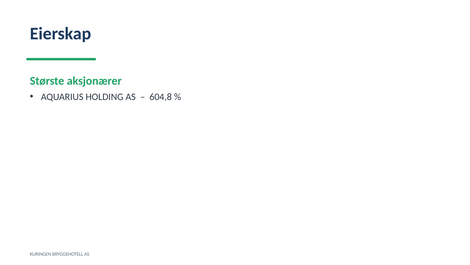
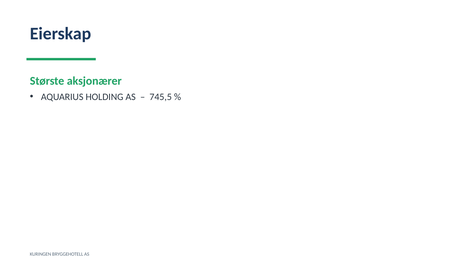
604,8: 604,8 -> 745,5 (161, 97)
